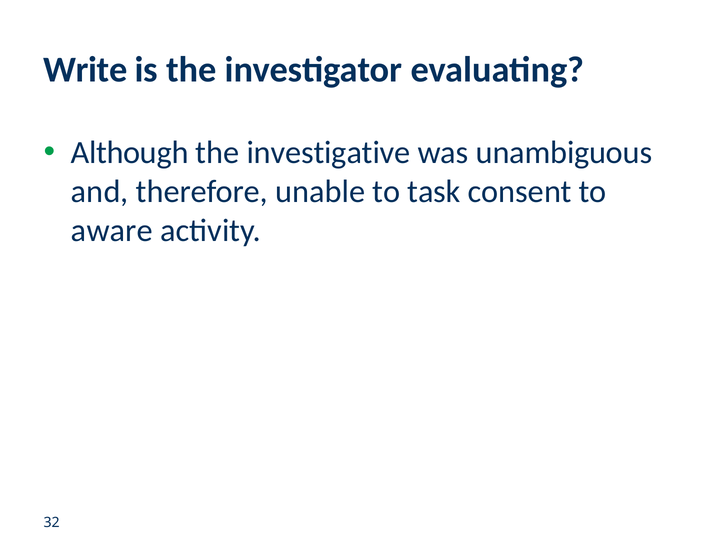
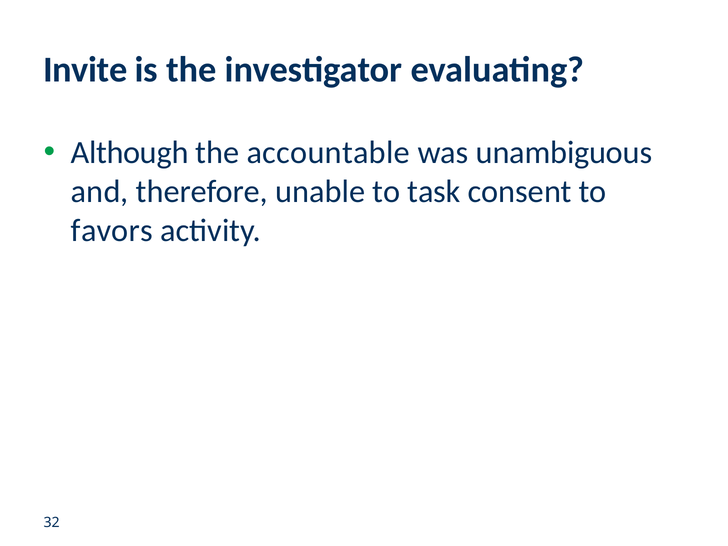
Write: Write -> Invite (85, 70)
investigative: investigative -> accountable (328, 153)
aware: aware -> favors (112, 230)
